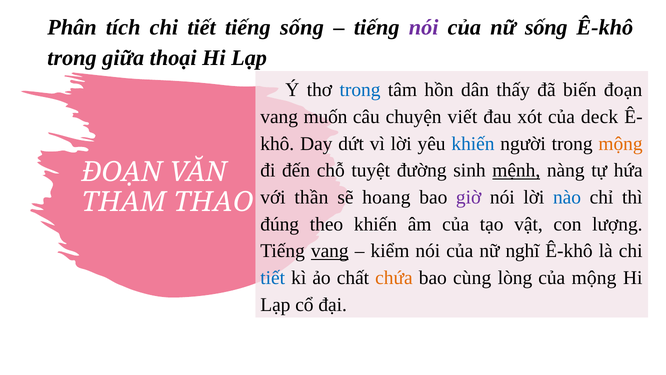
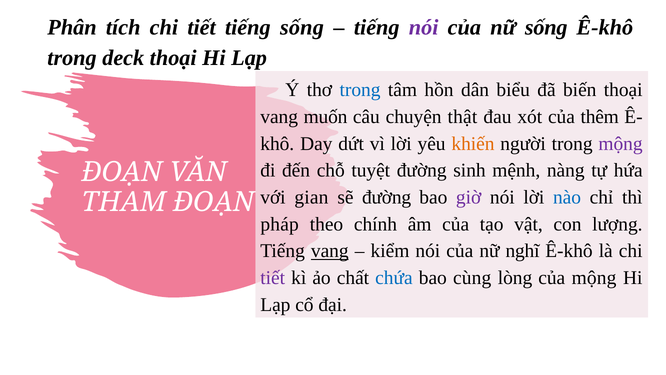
giữa: giữa -> deck (123, 58)
thấy: thấy -> biểu (513, 90)
biến đoạn: đoạn -> thoại (623, 90)
viết: viết -> thật (462, 117)
deck: deck -> thêm (600, 117)
khiến colour: blue -> orange (473, 144)
mộng colour: orange -> purple (621, 144)
mệnh underline: present -> none (516, 170)
thần: thần -> gian (311, 197)
sẽ hoang: hoang -> đường (387, 197)
THAM THAO: THAO -> ĐOẠN (214, 202)
đúng: đúng -> pháp (280, 224)
theo khiến: khiến -> chính (375, 224)
tiết colour: blue -> purple (273, 278)
chứa colour: orange -> blue (394, 278)
